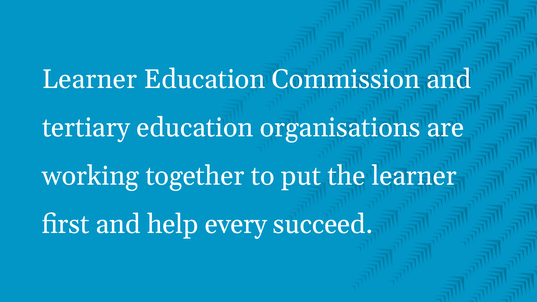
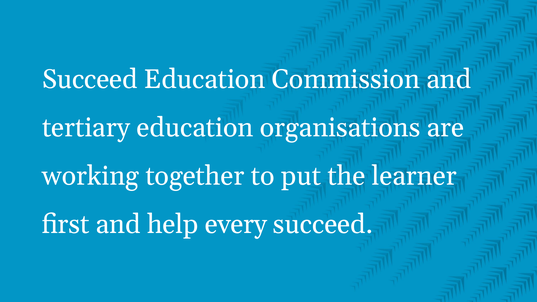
Learner: Learner -> Succeed (90, 79)
